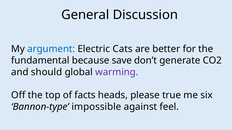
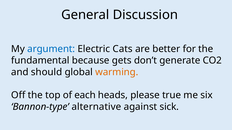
save: save -> gets (122, 61)
warming colour: purple -> orange (117, 72)
facts: facts -> each (85, 96)
impossible: impossible -> alternative (96, 107)
feel: feel -> sick (169, 107)
